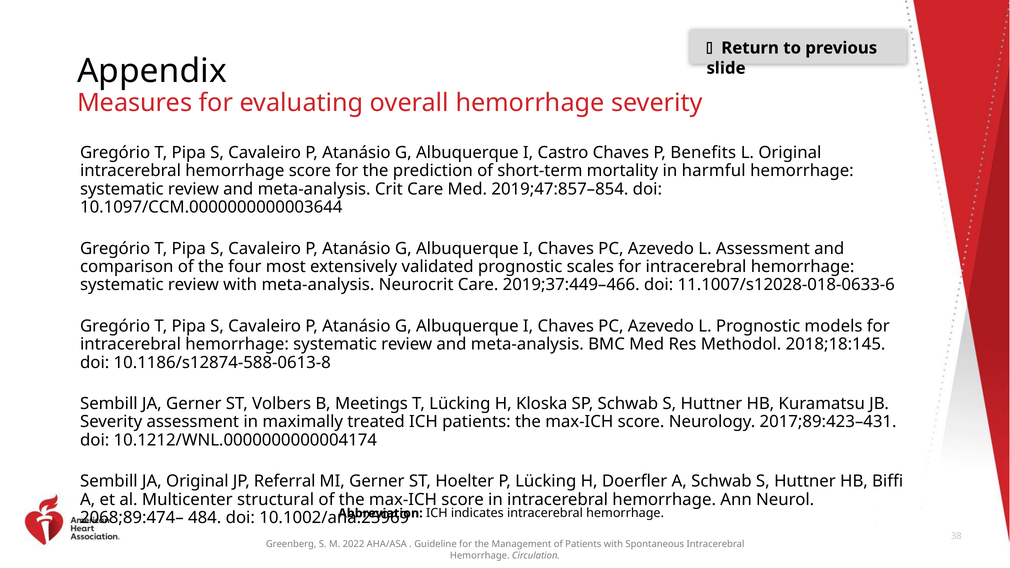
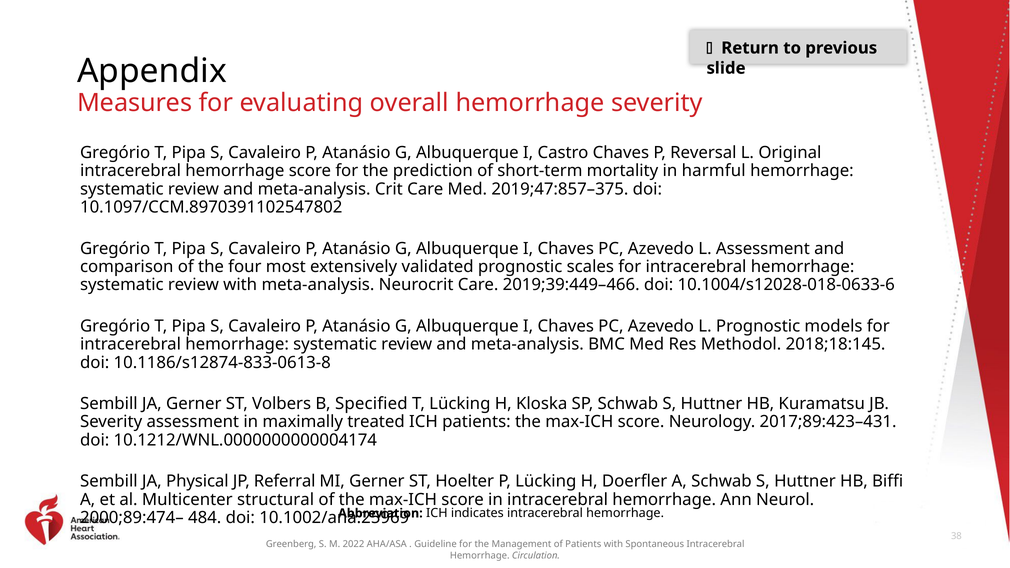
Benefits: Benefits -> Reversal (703, 153)
2019;47:857–854: 2019;47:857–854 -> 2019;47:857–375 (560, 189)
10.1097/CCM.0000000000003644: 10.1097/CCM.0000000000003644 -> 10.1097/CCM.8970391102547802 (211, 207)
2019;37:449–466: 2019;37:449–466 -> 2019;39:449–466 (571, 285)
11.1007/s12028-018-0633-6: 11.1007/s12028-018-0633-6 -> 10.1004/s12028-018-0633-6 (786, 285)
10.1186/s12874-588-0613-8: 10.1186/s12874-588-0613-8 -> 10.1186/s12874-833-0613-8 (222, 363)
Meetings: Meetings -> Specified (371, 404)
JA Original: Original -> Physical (197, 481)
2068;89:474–: 2068;89:474– -> 2000;89:474– (132, 518)
